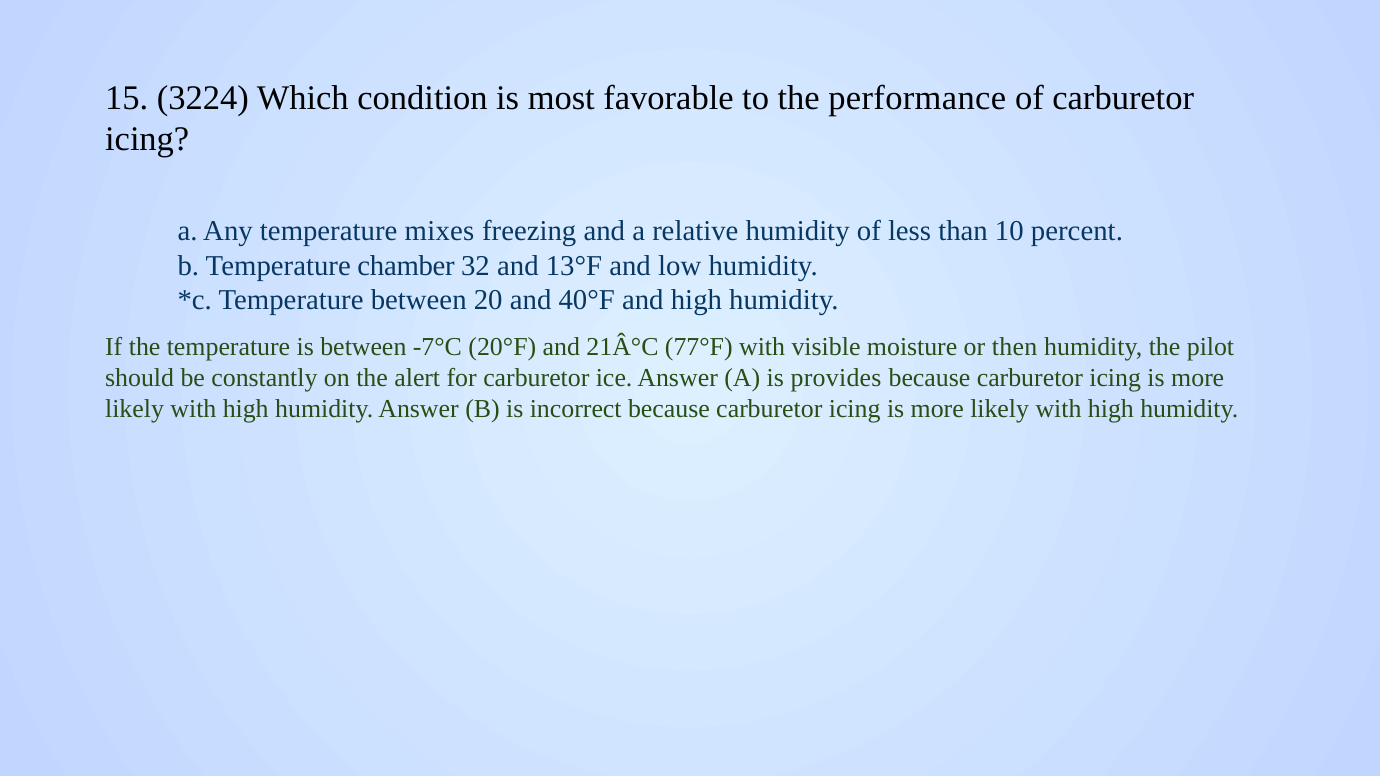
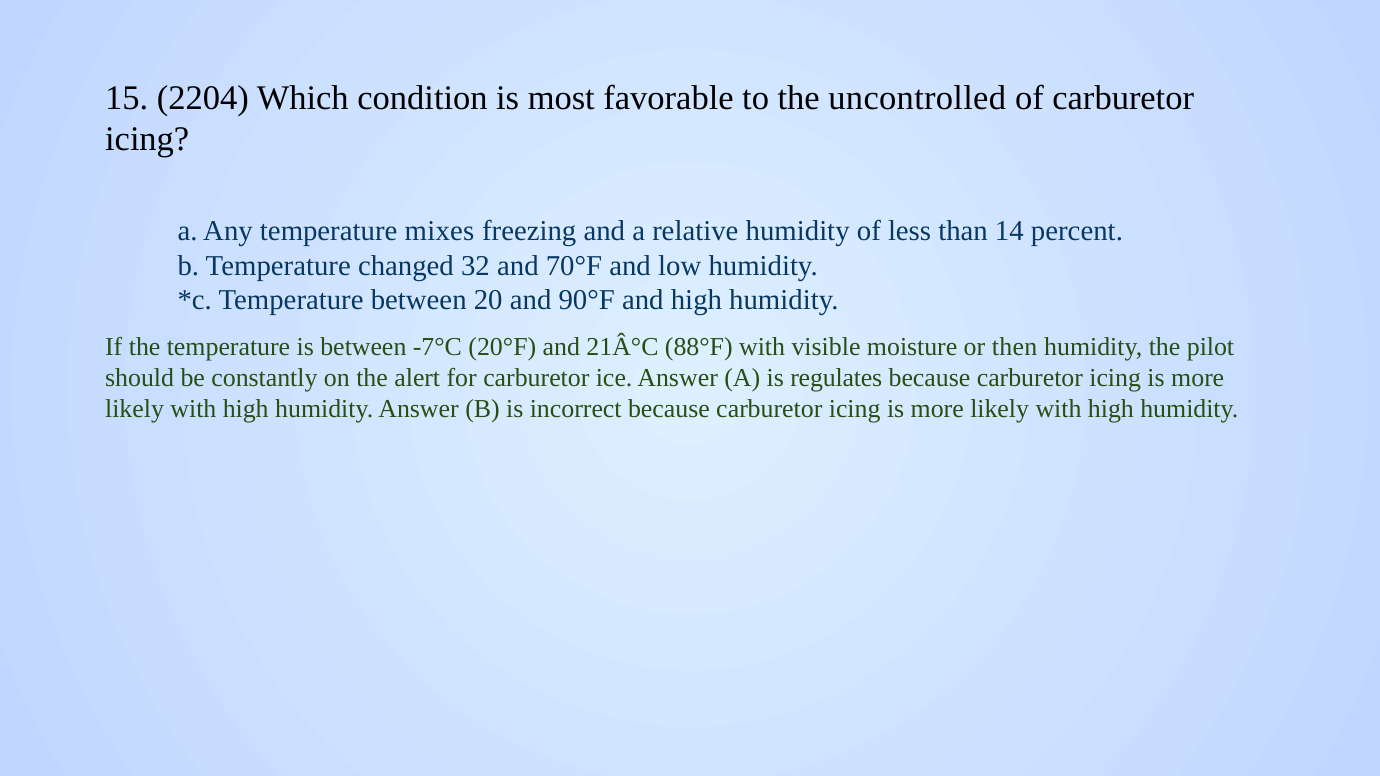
3224: 3224 -> 2204 (203, 98)
performance: performance -> uncontrolled (917, 98)
10: 10 -> 14 (1009, 231)
chamber: chamber -> changed (406, 266)
13°F: 13°F -> 70°F (574, 266)
40°F: 40°F -> 90°F (587, 300)
77°F: 77°F -> 88°F (699, 347)
provides: provides -> regulates (836, 378)
